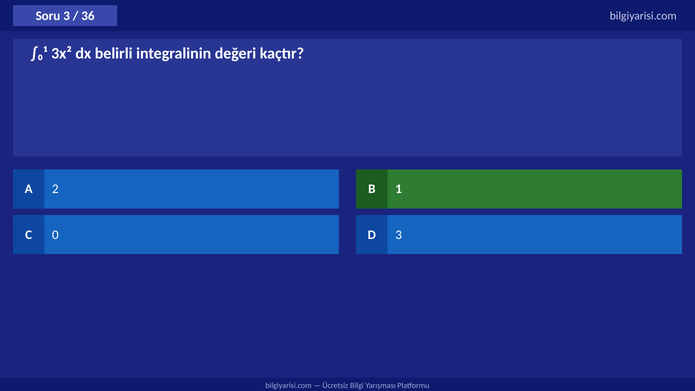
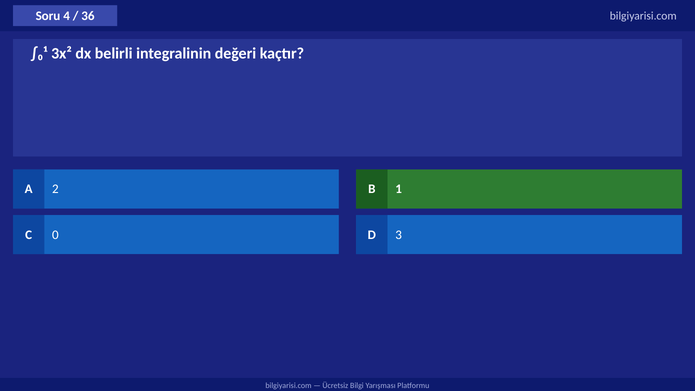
Soru 3: 3 -> 4 (67, 16)
